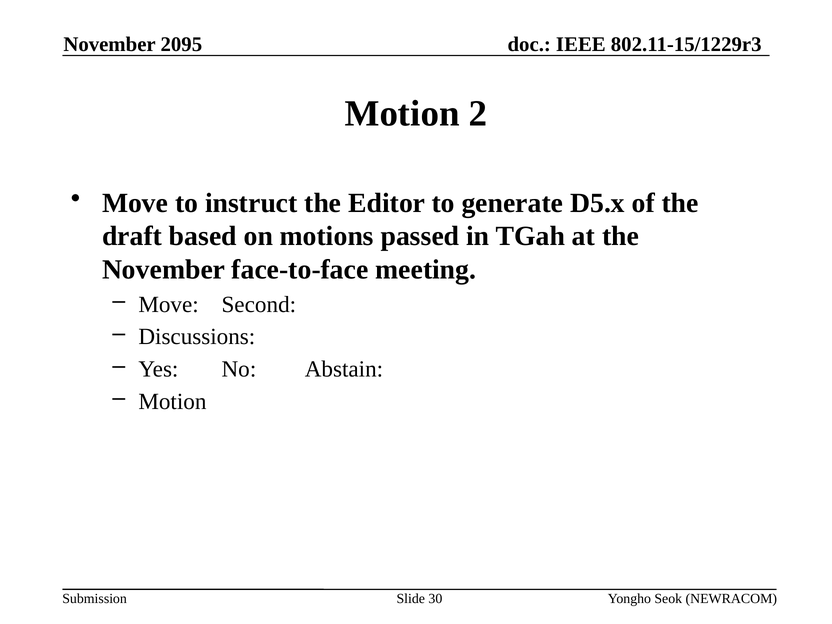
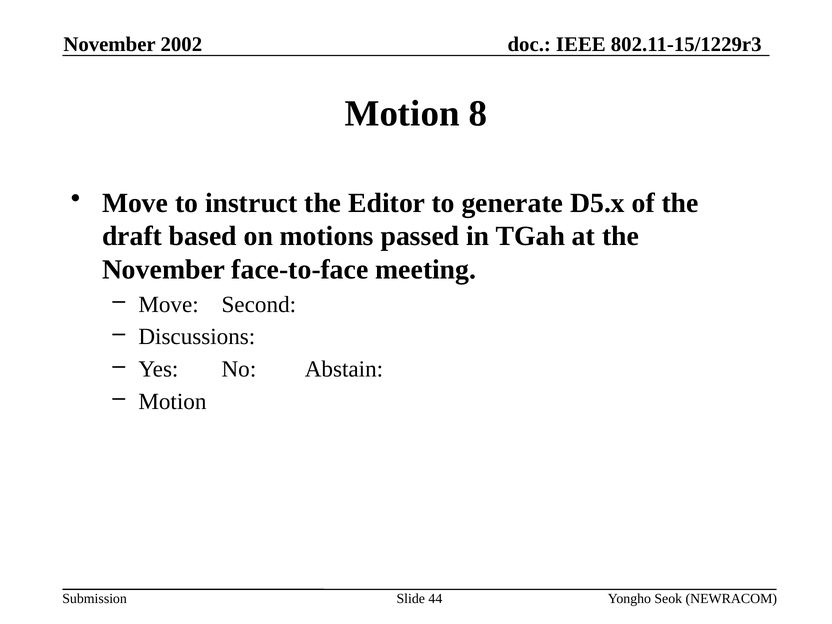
2095: 2095 -> 2002 (181, 44)
2: 2 -> 8 (478, 113)
30: 30 -> 44 (435, 598)
